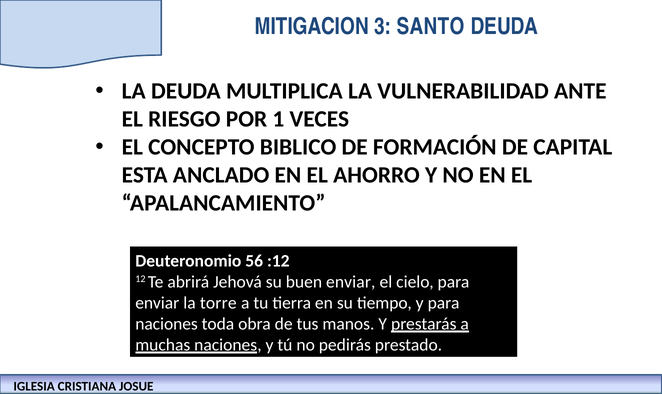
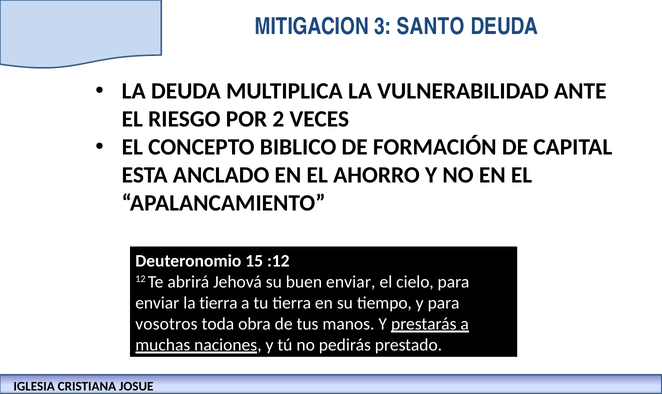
1: 1 -> 2 (278, 119)
56: 56 -> 15 (254, 261)
la torre: torre -> tierra (218, 303)
naciones: naciones -> vosotros (166, 324)
